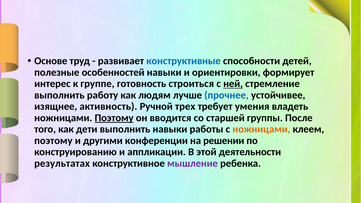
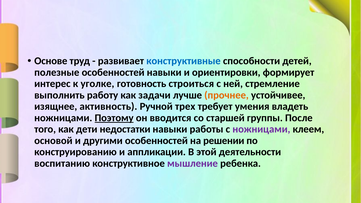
группе: группе -> уголке (97, 84)
ней underline: present -> none (233, 84)
людям: людям -> задачи (154, 95)
прочнее colour: blue -> orange (226, 95)
дети выполнить: выполнить -> недостатки (125, 129)
ножницами colour: orange -> purple (261, 129)
поэтому: поэтому -> основой (53, 141)
другими конференции: конференции -> особенностей (156, 141)
результатах: результатах -> воспитанию (62, 163)
